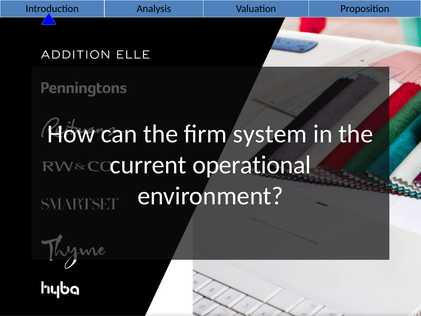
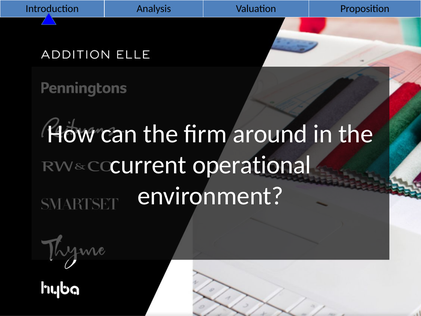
system: system -> around (270, 134)
